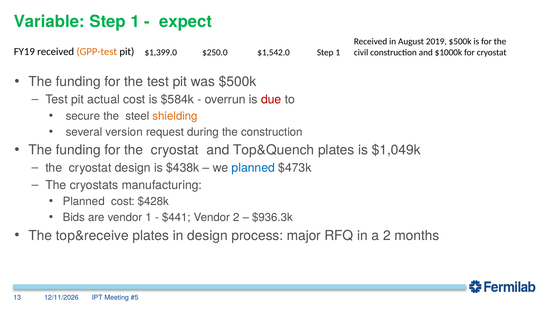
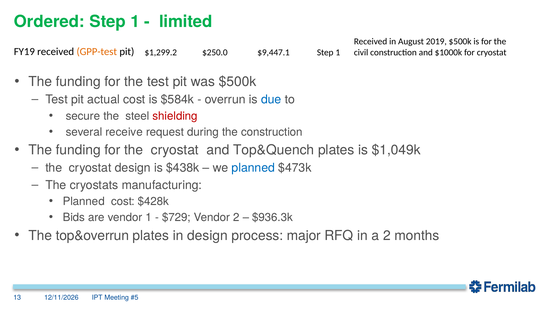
Variable: Variable -> Ordered (49, 22)
expect: expect -> limited (186, 22)
$1,399.0: $1,399.0 -> $1,299.2 (161, 53)
$1,542.0: $1,542.0 -> $9,447.1 (274, 53)
due colour: red -> blue (271, 100)
shielding colour: orange -> red (175, 116)
version: version -> receive (124, 132)
$441: $441 -> $729 (176, 217)
top&receive: top&receive -> top&overrun (92, 235)
